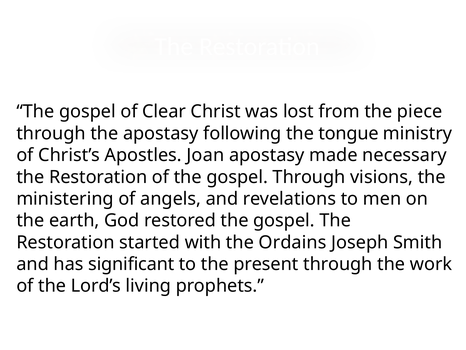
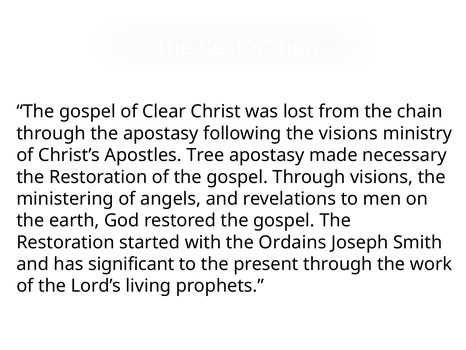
piece: piece -> chain (420, 112)
the tongue: tongue -> visions (348, 133)
Joan: Joan -> Tree (205, 155)
